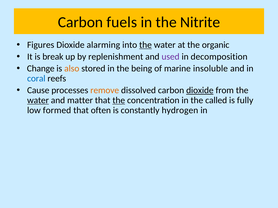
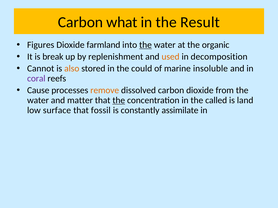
fuels: fuels -> what (122, 22)
Nitrite: Nitrite -> Result (200, 22)
alarming: alarming -> farmland (103, 45)
used colour: purple -> orange (171, 57)
Change: Change -> Cannot (41, 69)
being: being -> could (142, 69)
coral colour: blue -> purple (36, 79)
dioxide underline: present -> none (200, 90)
water underline: present -> none (38, 100)
fully: fully -> land (245, 100)
formed: formed -> surface (57, 110)
often: often -> fossil (101, 110)
hydrogen: hydrogen -> assimilate (180, 110)
